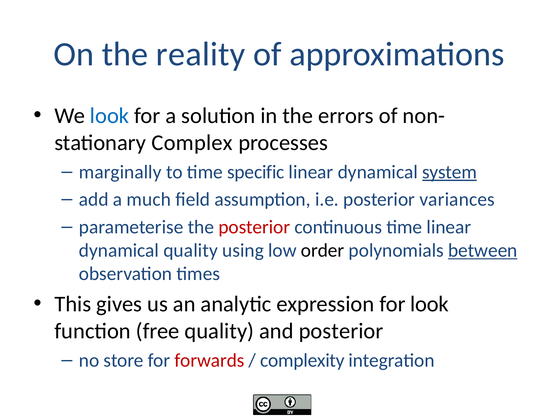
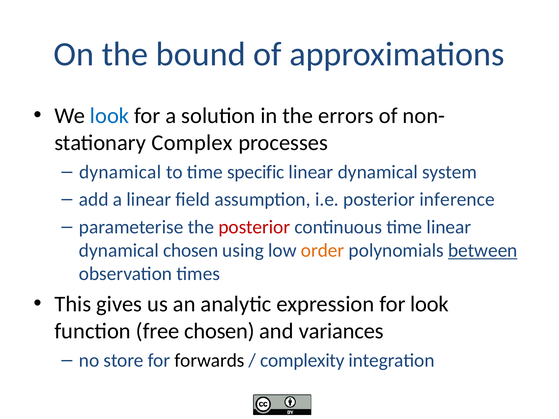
reality: reality -> bound (201, 54)
marginally: marginally -> dynamical (120, 172)
system underline: present -> none (450, 172)
a much: much -> linear (149, 200)
variances: variances -> inference (457, 200)
dynamical quality: quality -> chosen (191, 251)
order colour: black -> orange (323, 251)
free quality: quality -> chosen (219, 331)
and posterior: posterior -> variances (341, 331)
forwards colour: red -> black (209, 361)
